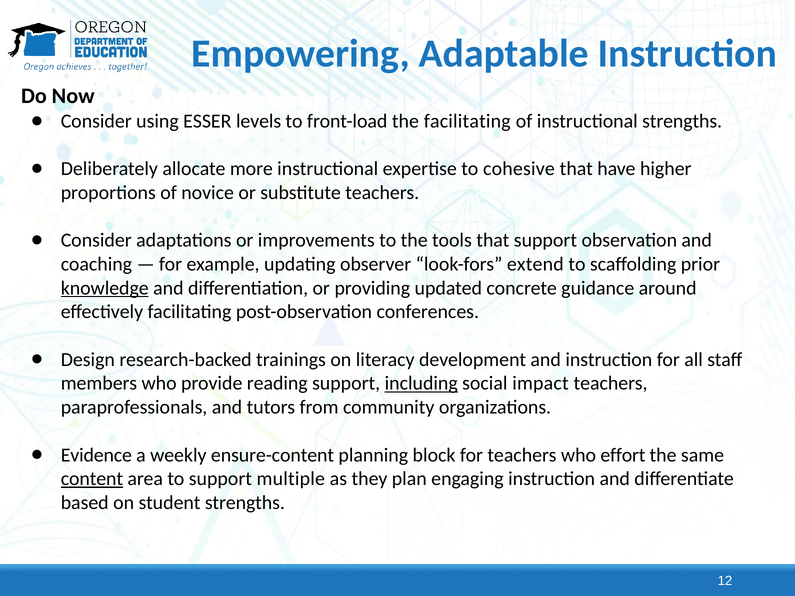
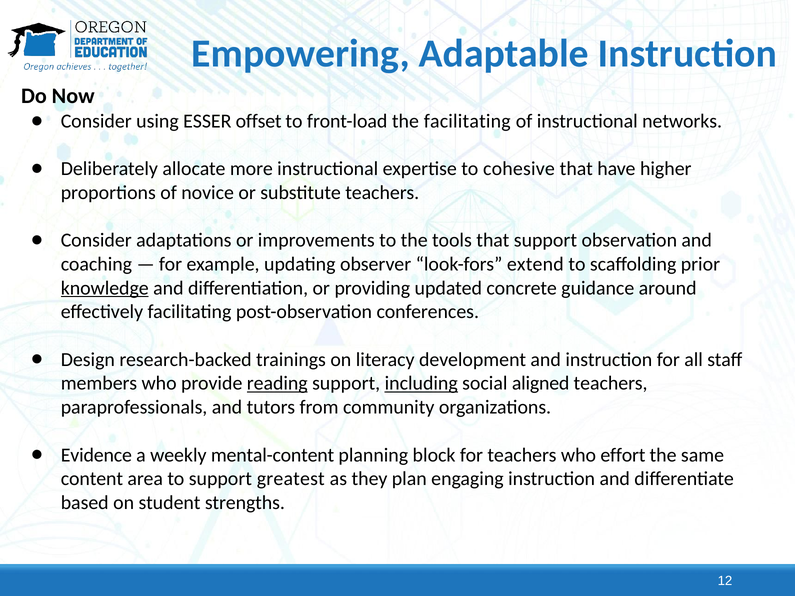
levels: levels -> offset (259, 121)
instructional strengths: strengths -> networks (682, 121)
reading underline: none -> present (277, 384)
impact: impact -> aligned (541, 384)
ensure-content: ensure-content -> mental-content (273, 455)
content underline: present -> none (92, 479)
multiple: multiple -> greatest (291, 479)
